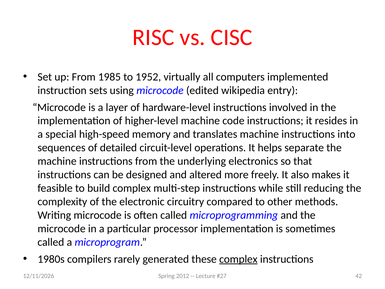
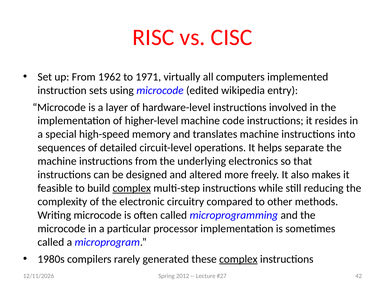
1985: 1985 -> 1962 (109, 77)
1952: 1952 -> 1971 (148, 77)
complex underline: none -> present (132, 188)
